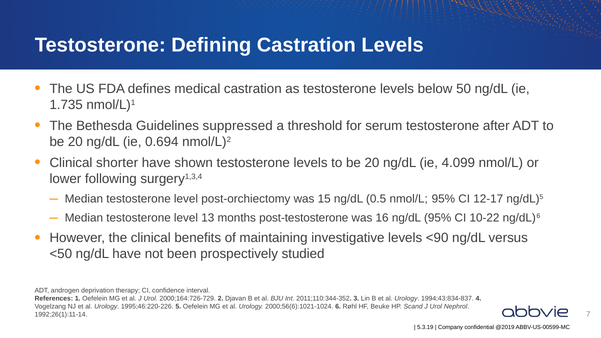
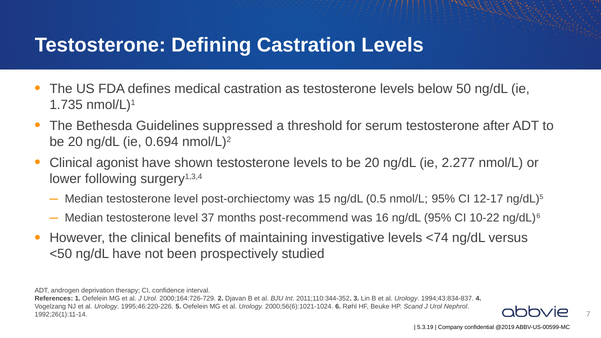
shorter: shorter -> agonist (117, 163)
4.099: 4.099 -> 2.277 (458, 163)
13: 13 -> 37 (208, 218)
post-testosterone: post-testosterone -> post-recommend (304, 218)
<90: <90 -> <74 (437, 238)
